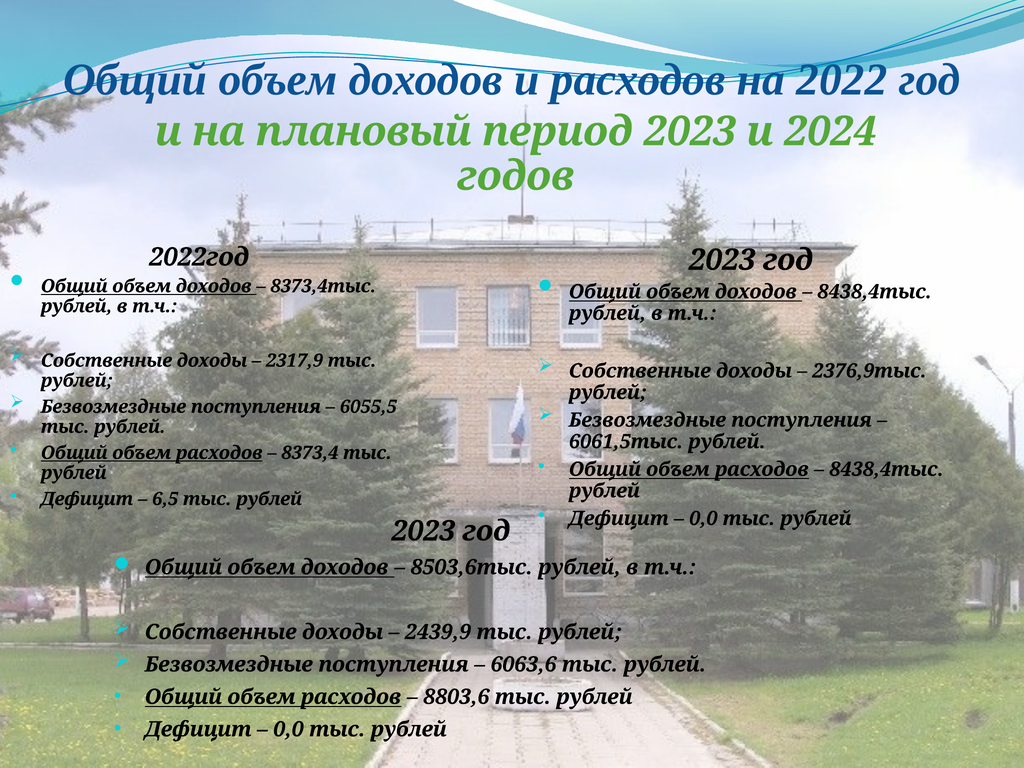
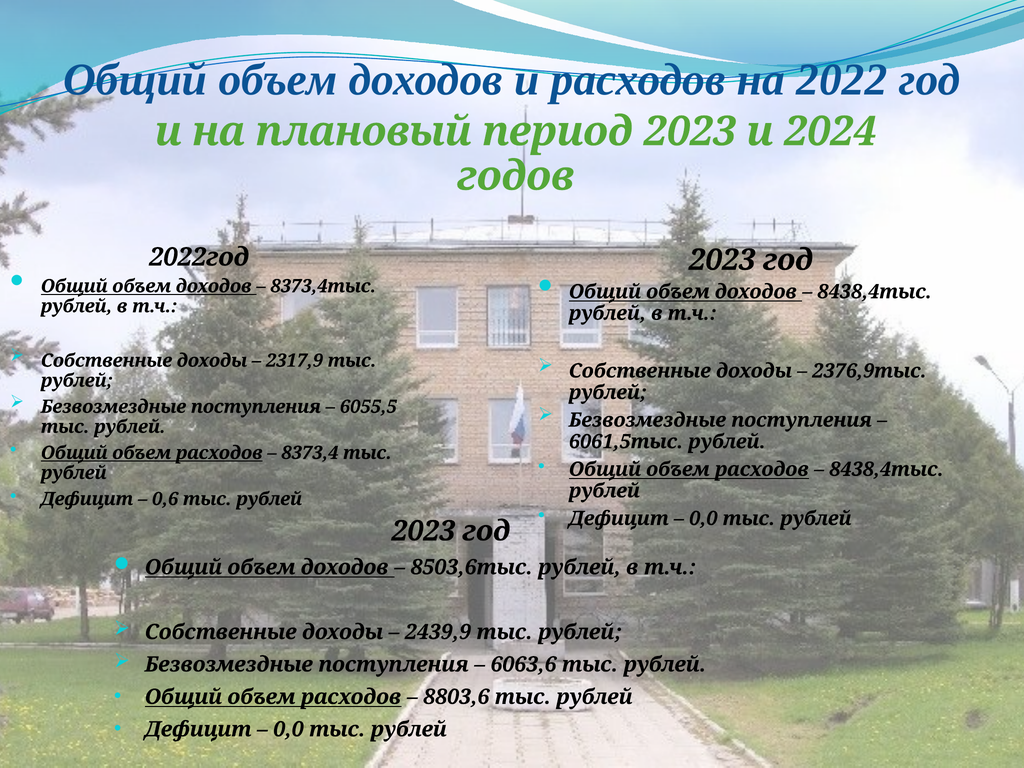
6,5: 6,5 -> 0,6 (165, 499)
